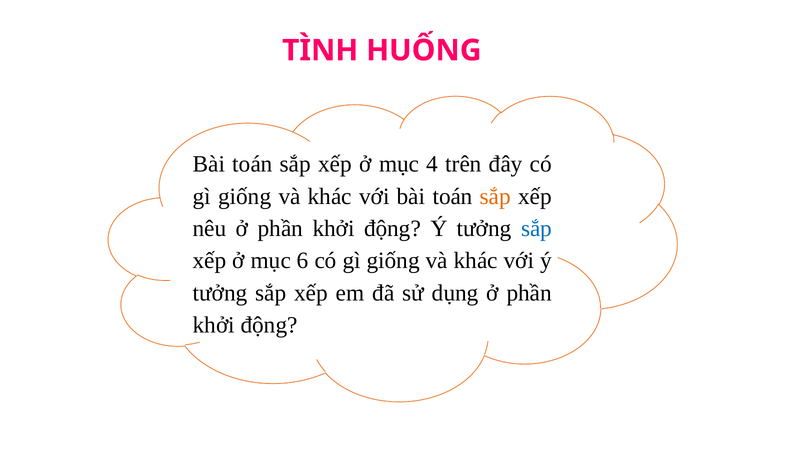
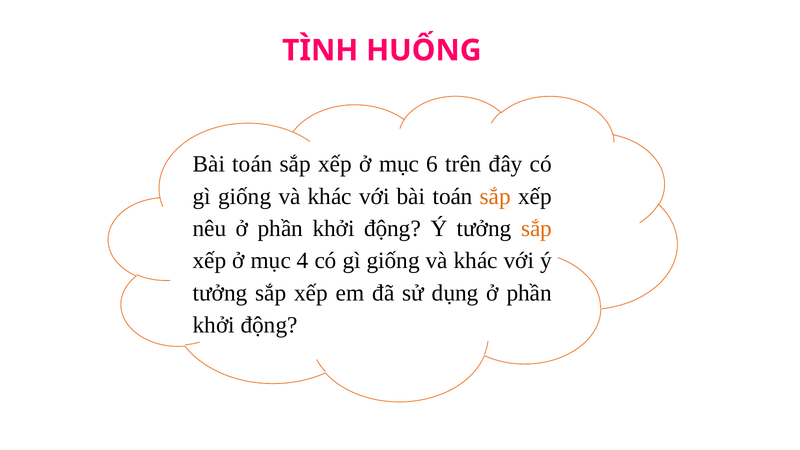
4: 4 -> 6 (432, 164)
sắp colour: blue -> orange (537, 229)
6: 6 -> 4 (303, 261)
